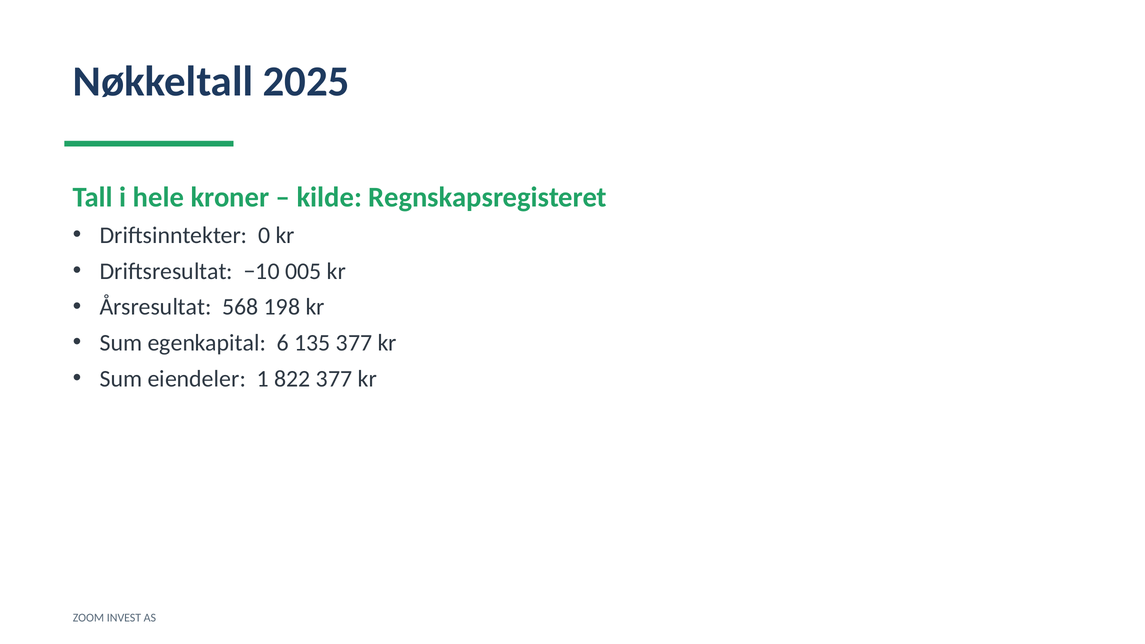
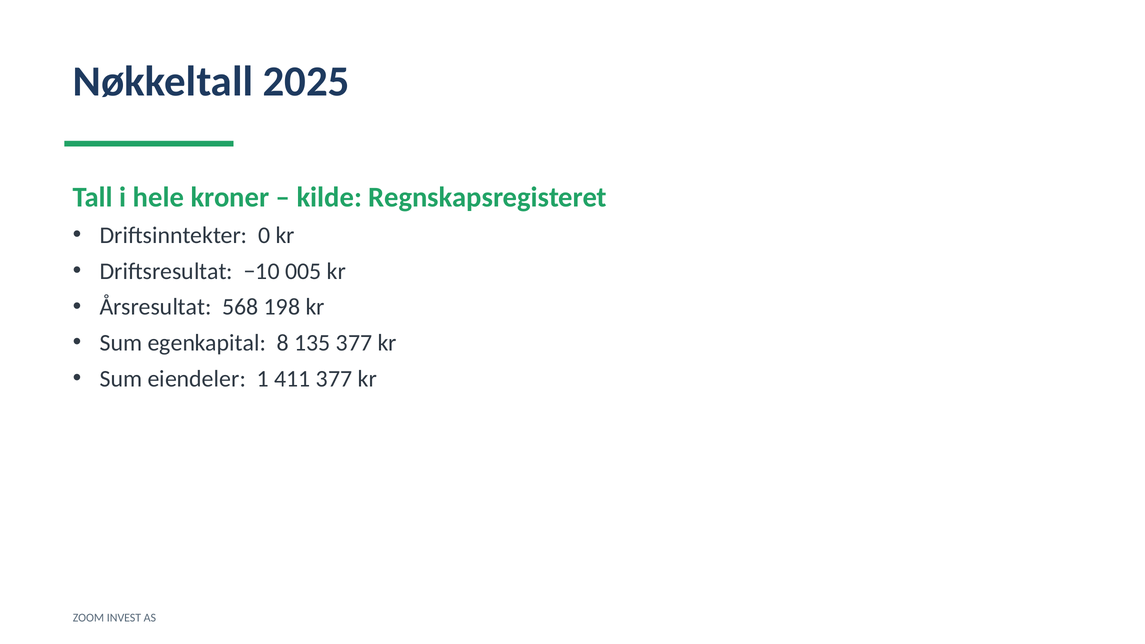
6: 6 -> 8 (283, 343)
822: 822 -> 411 (292, 379)
